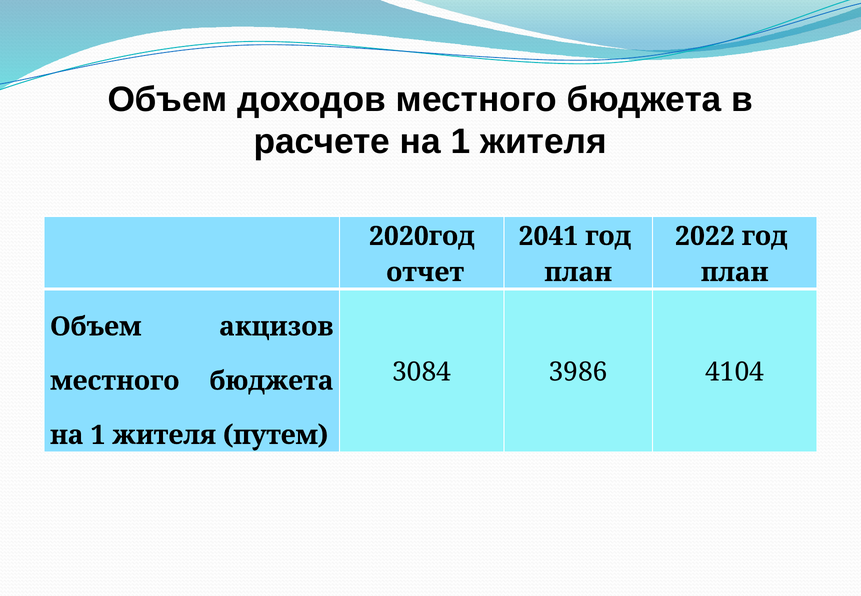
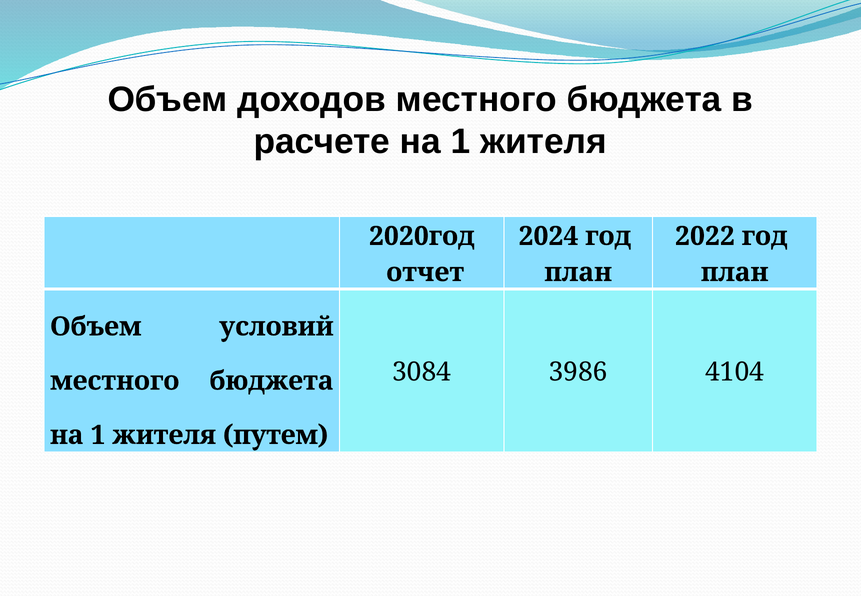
2041: 2041 -> 2024 (548, 236)
акцизов: акцизов -> условий (276, 327)
